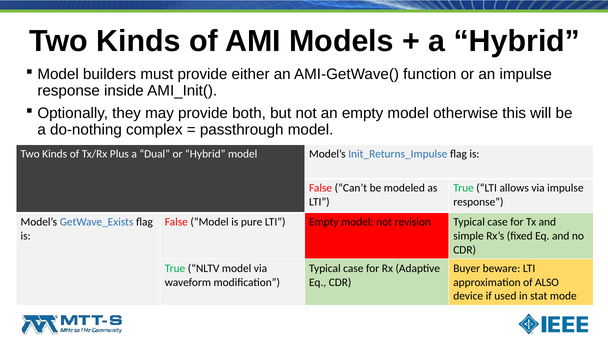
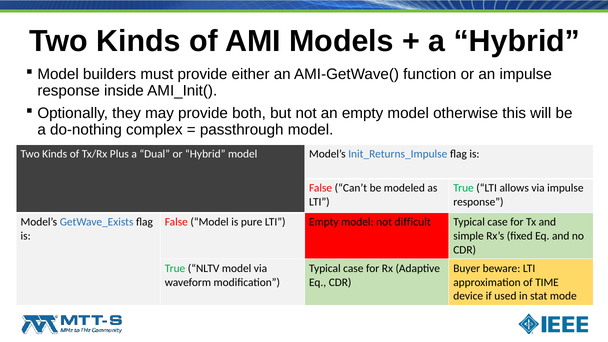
revision: revision -> difficult (413, 222)
ALSO: ALSO -> TIME (547, 282)
